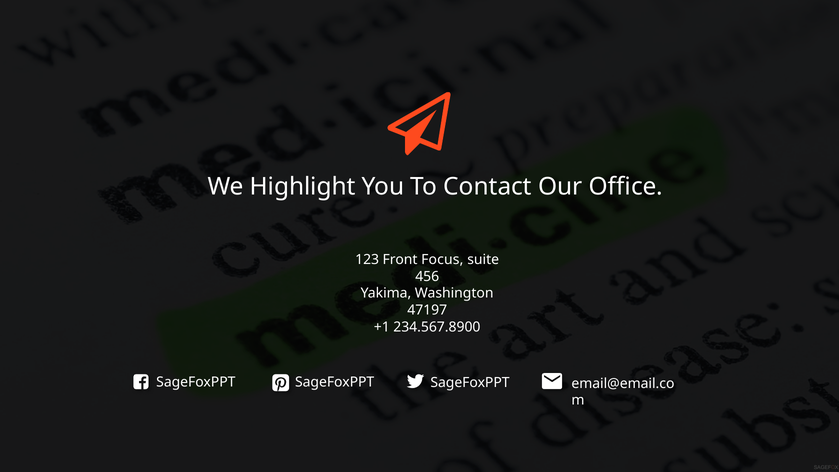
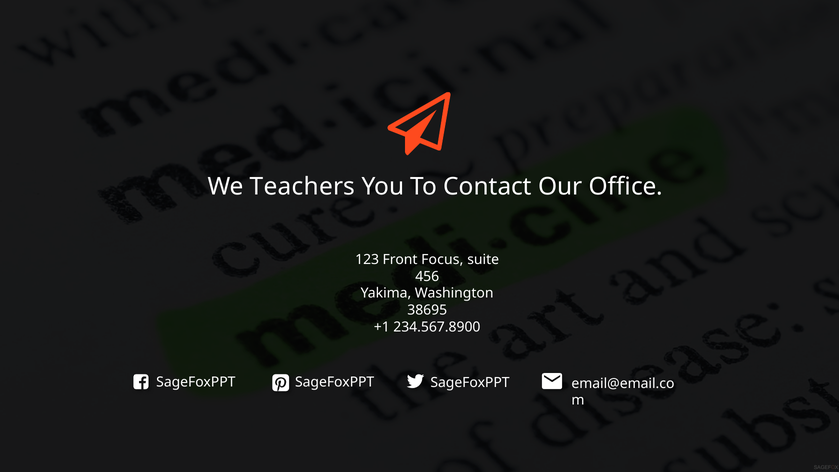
Highlight: Highlight -> Teachers (302, 186)
47197: 47197 -> 38695 (427, 310)
